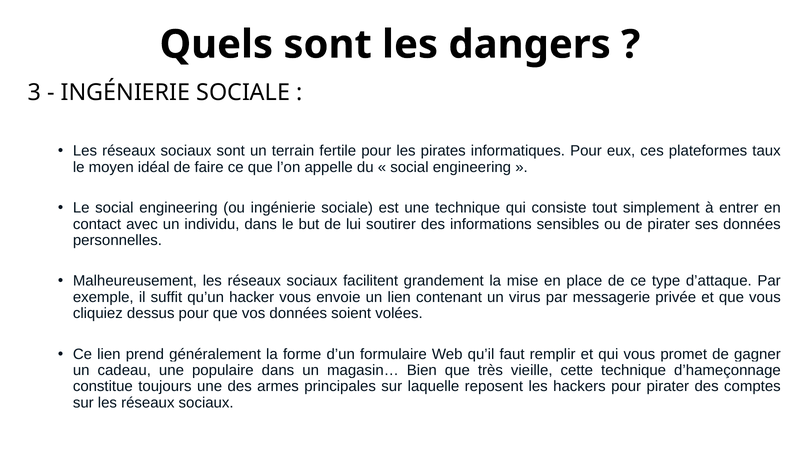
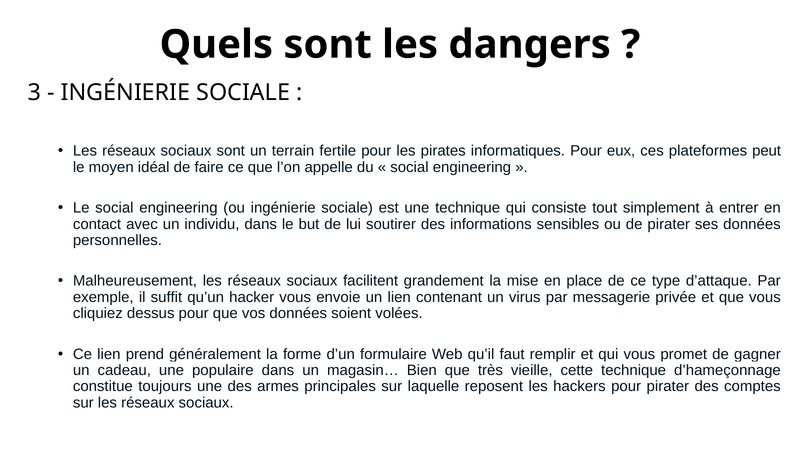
taux: taux -> peut (767, 151)
